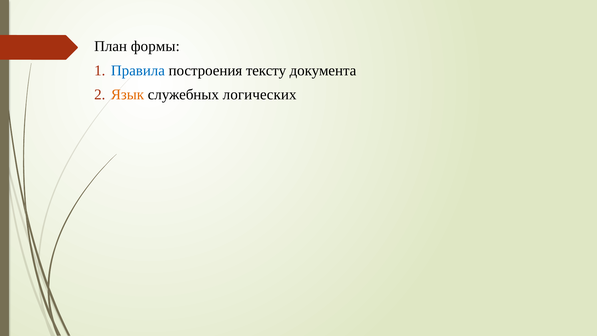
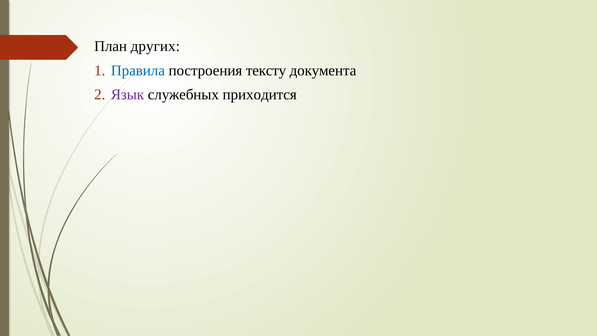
формы: формы -> других (155, 46)
Язык colour: orange -> purple (128, 95)
логических: логических -> приходится (260, 95)
